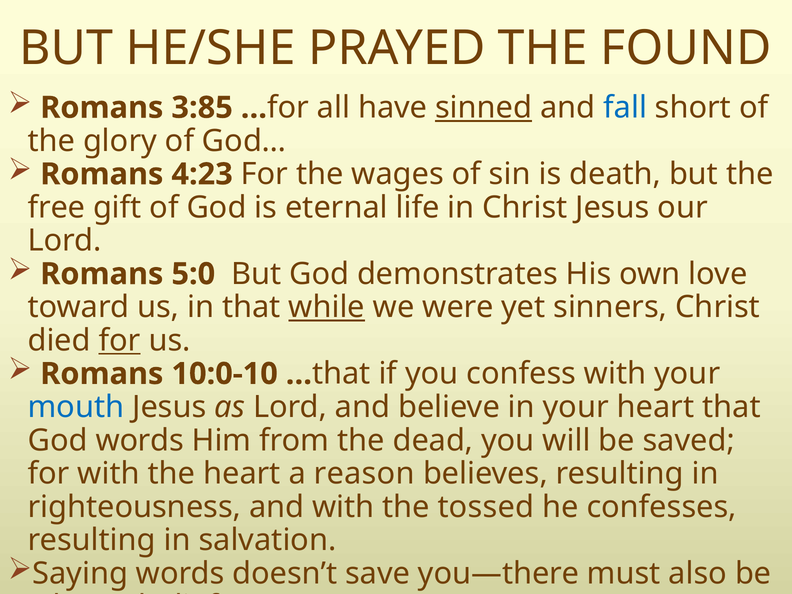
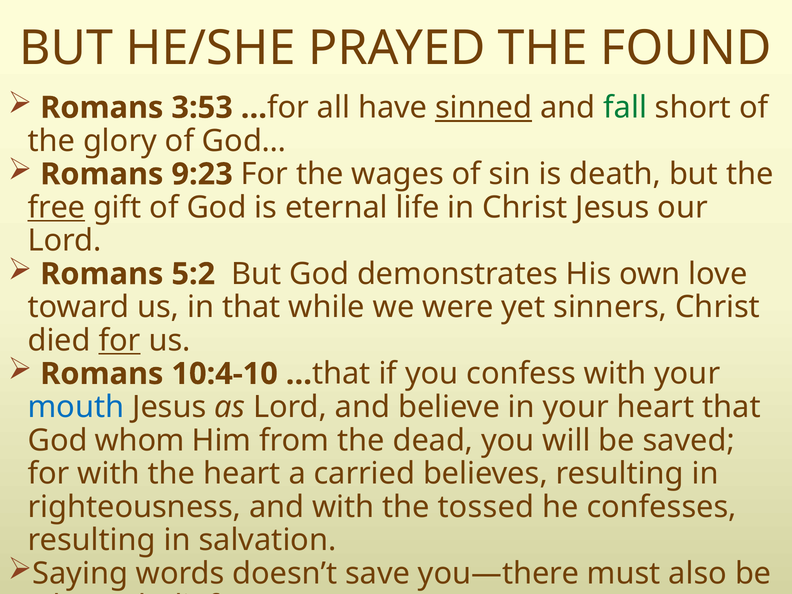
3:85: 3:85 -> 3:53 (202, 108)
fall colour: blue -> green (625, 108)
4:23: 4:23 -> 9:23 (202, 174)
free underline: none -> present (56, 207)
5:0: 5:0 -> 5:2 (193, 274)
while underline: present -> none (327, 307)
10:0-10: 10:0-10 -> 10:4-10 (225, 374)
God words: words -> whom (140, 440)
reason: reason -> carried (364, 474)
